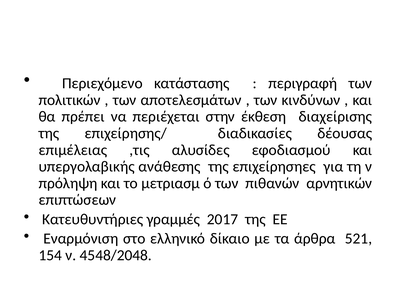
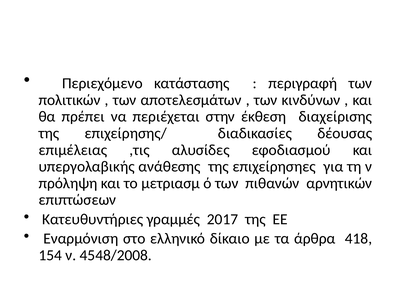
521: 521 -> 418 (358, 239)
4548/2048: 4548/2048 -> 4548/2008 (116, 255)
